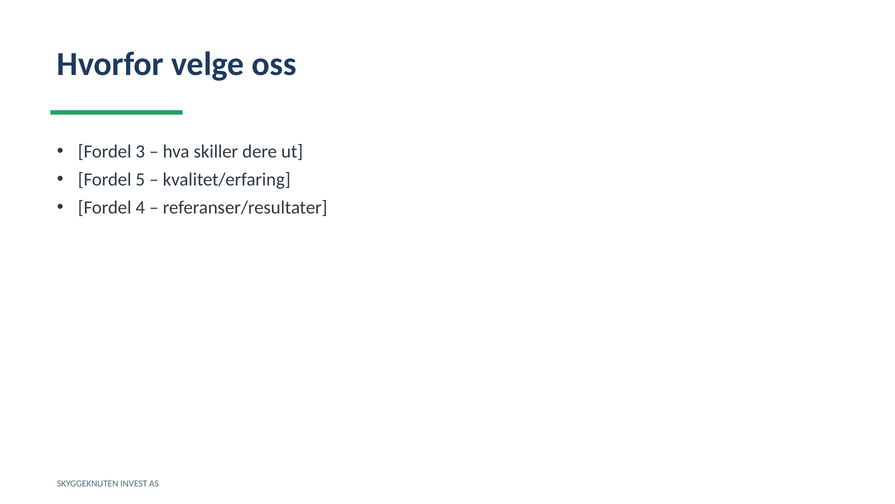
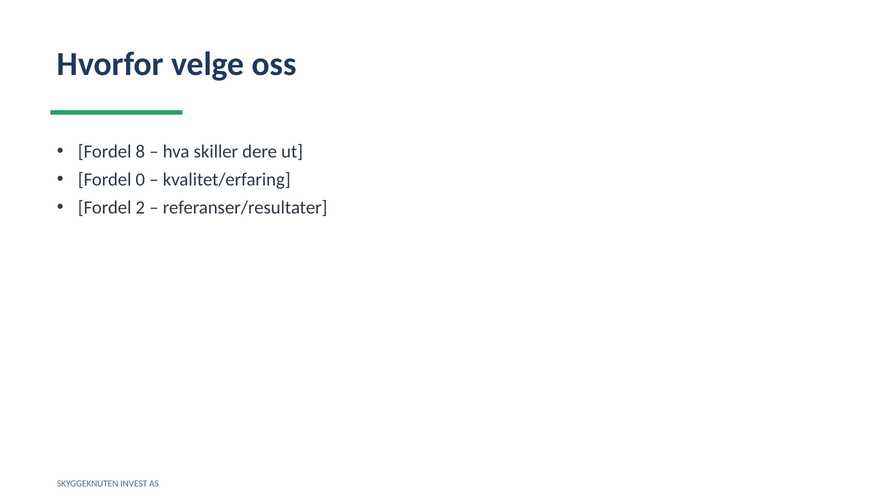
3: 3 -> 8 (140, 152)
5: 5 -> 0 (140, 180)
4: 4 -> 2 (140, 208)
